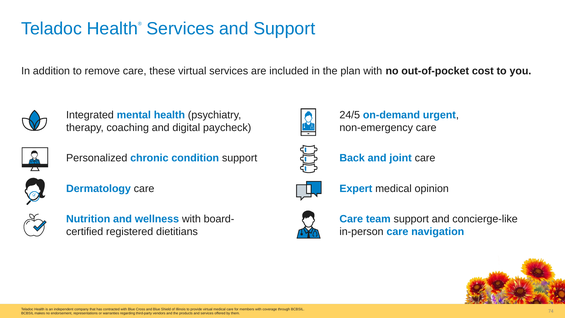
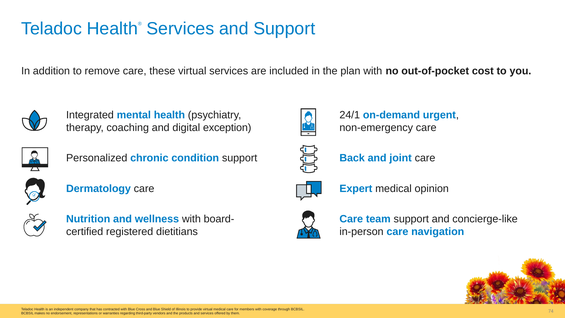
24/5: 24/5 -> 24/1 (350, 115)
paycheck: paycheck -> exception (227, 128)
